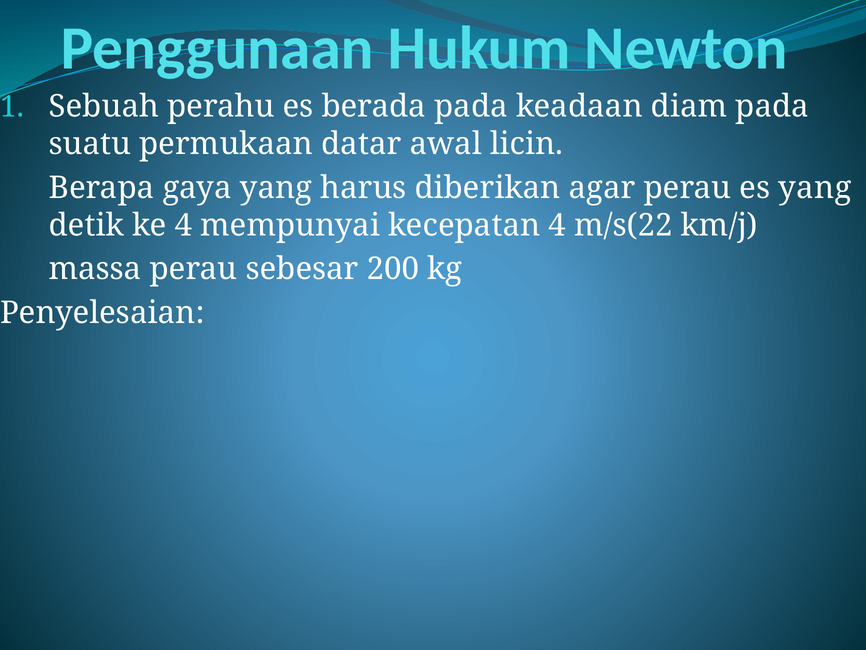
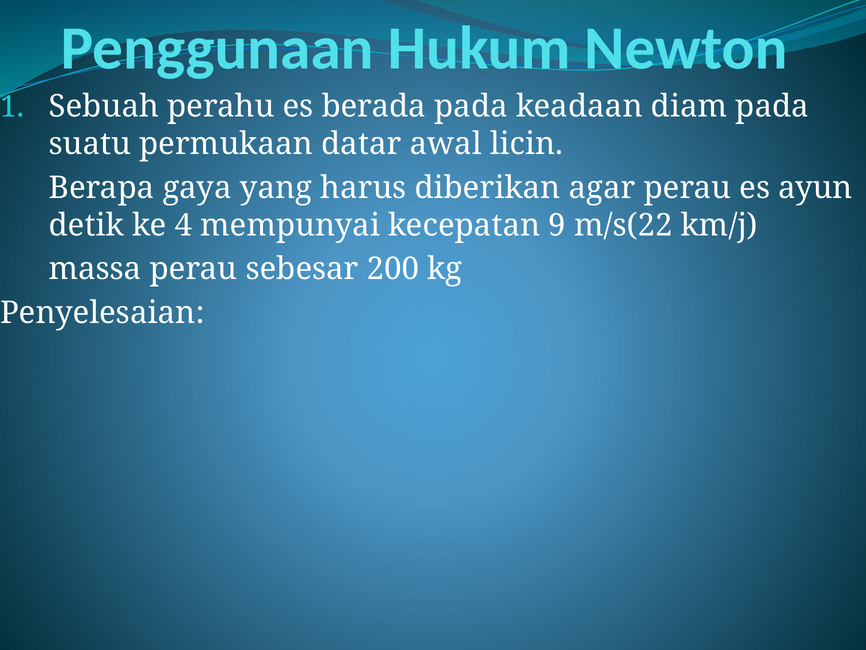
es yang: yang -> ayun (815, 188)
kecepatan 4: 4 -> 9 (557, 225)
